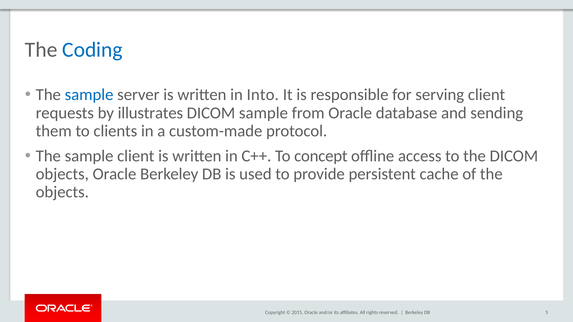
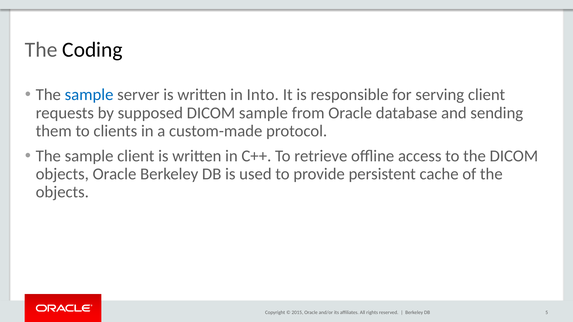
Coding colour: blue -> black (92, 50)
illustrates: illustrates -> supposed (150, 113)
concept: concept -> retrieve (321, 156)
